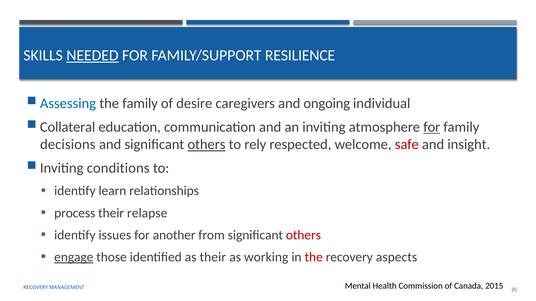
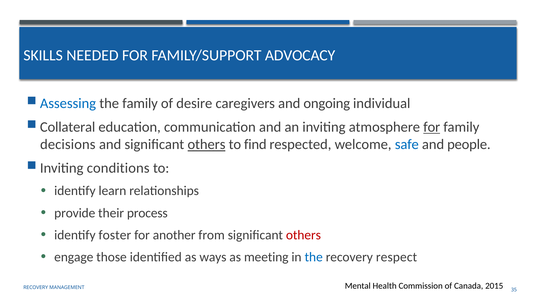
NEEDED underline: present -> none (92, 56)
RESILIENCE: RESILIENCE -> ADVOCACY (300, 56)
rely: rely -> find (255, 145)
safe colour: red -> blue (407, 145)
insight: insight -> people (469, 145)
process: process -> provide (75, 213)
relapse: relapse -> process (147, 213)
issues: issues -> foster (115, 235)
engage underline: present -> none (74, 258)
as their: their -> ways (213, 258)
working: working -> meeting (266, 258)
the colour: red -> blue (314, 258)
aspects: aspects -> respect (397, 258)
